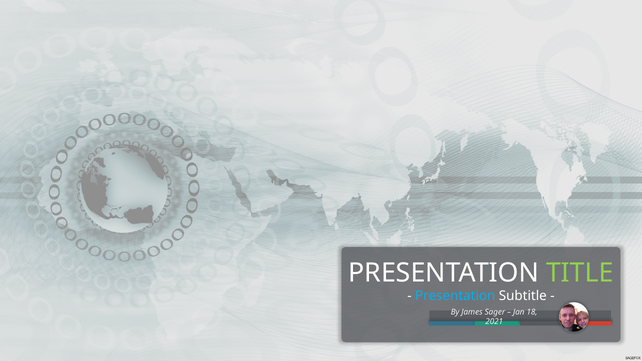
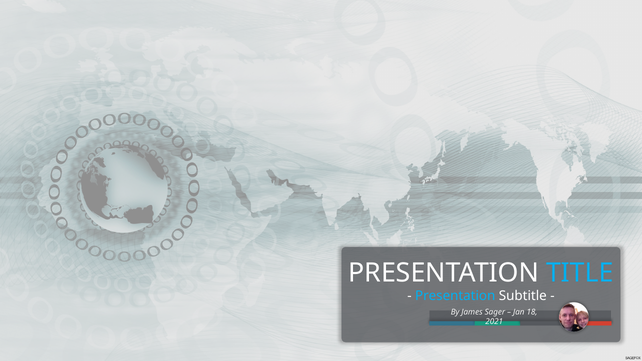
TITLE colour: light green -> light blue (580, 273)
